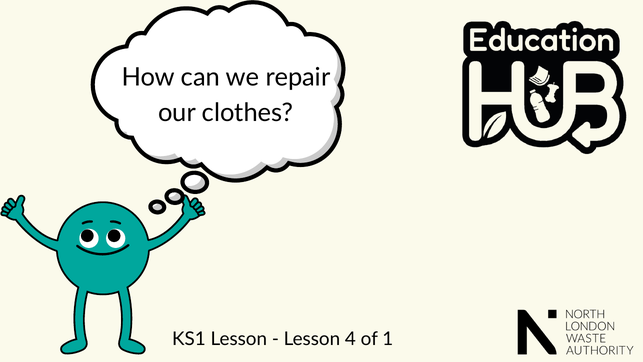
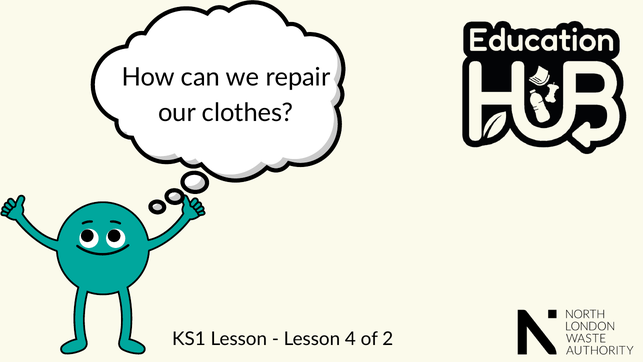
1: 1 -> 2 (388, 339)
